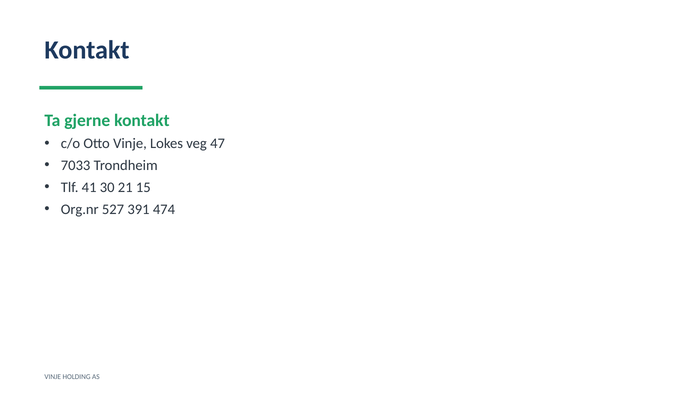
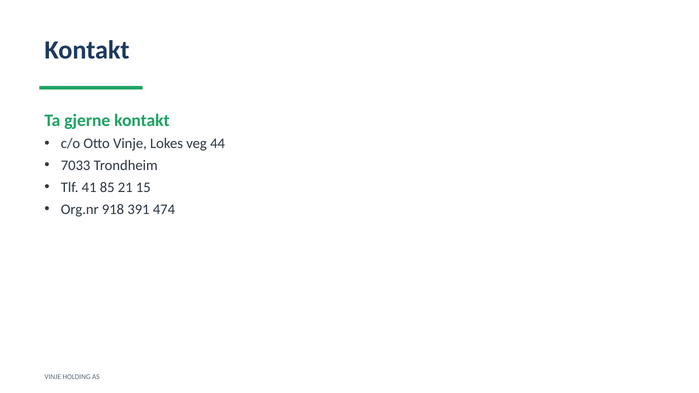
47: 47 -> 44 (218, 144)
30: 30 -> 85 (107, 187)
527: 527 -> 918 (113, 209)
